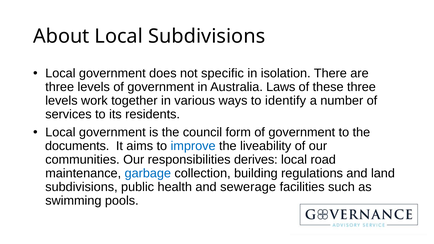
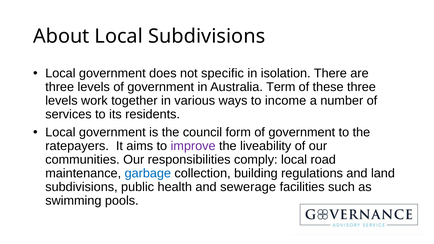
Laws: Laws -> Term (281, 87)
identify: identify -> income (286, 101)
documents: documents -> ratepayers (77, 146)
improve colour: blue -> purple (193, 146)
derives: derives -> comply (256, 160)
